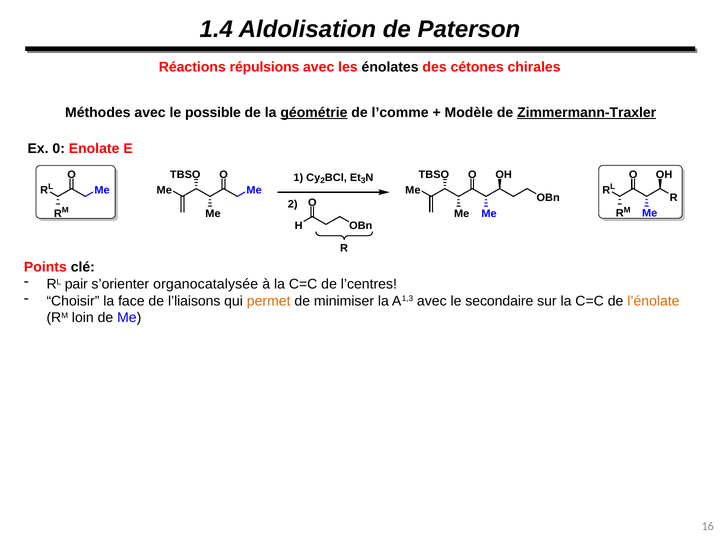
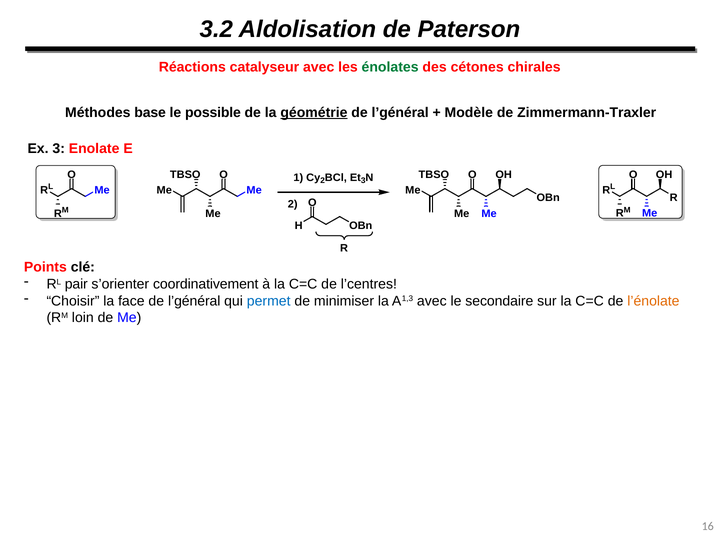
1.4: 1.4 -> 3.2 (216, 29)
répulsions: répulsions -> catalyseur (264, 67)
énolates colour: black -> green (390, 67)
Méthodes avec: avec -> base (150, 113)
l’comme: l’comme -> l’général (400, 113)
Zimmermann-Traxler underline: present -> none (587, 113)
Ex 0: 0 -> 3 (59, 149)
organocatalysée: organocatalysée -> coordinativement (206, 284)
face de l’liaisons: l’liaisons -> l’général (194, 301)
permet colour: orange -> blue (269, 301)
